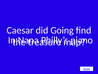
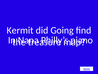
Caesar: Caesar -> Kermit (20, 30)
